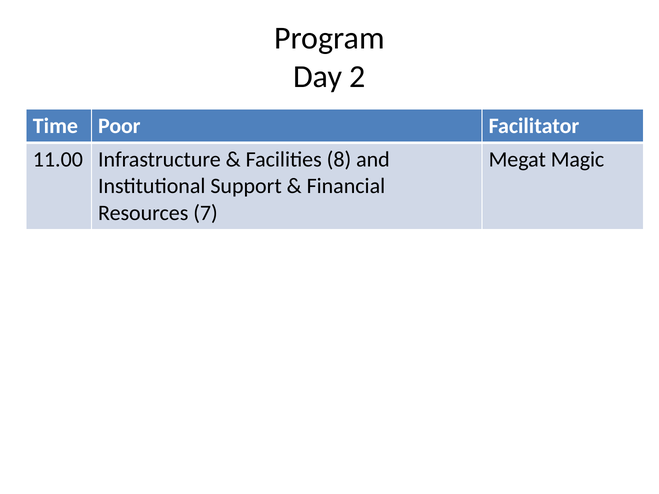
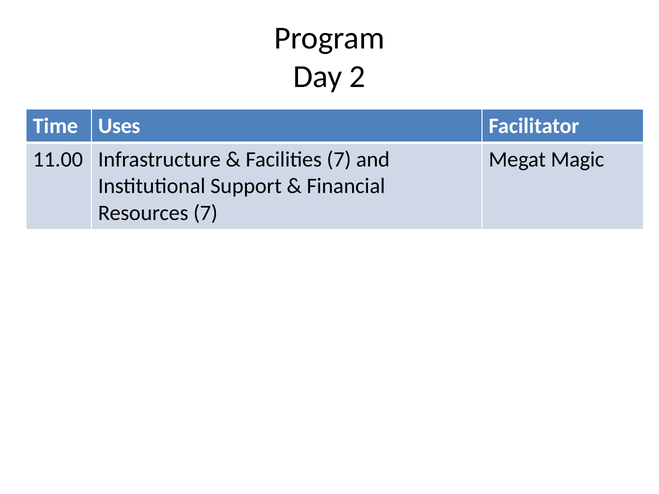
Poor: Poor -> Uses (119, 126)
Facilities 8: 8 -> 7 (339, 160)
